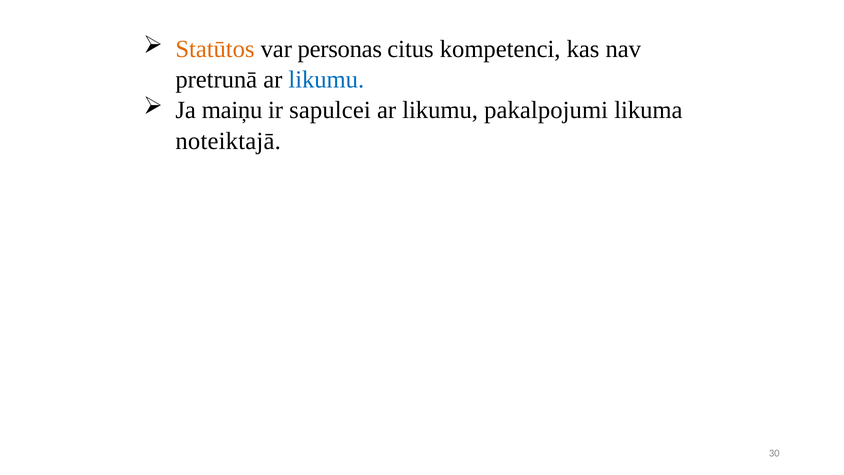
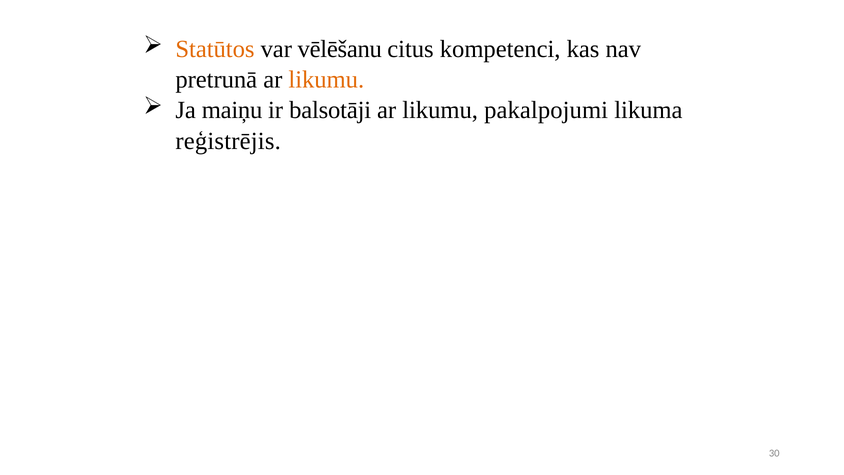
personas: personas -> vēlēšanu (340, 49)
likumu colour: blue -> orange (326, 80)
sapulcei: sapulcei -> balsotāji (330, 110)
noteiktajā: noteiktajā -> reģistrējis (228, 141)
